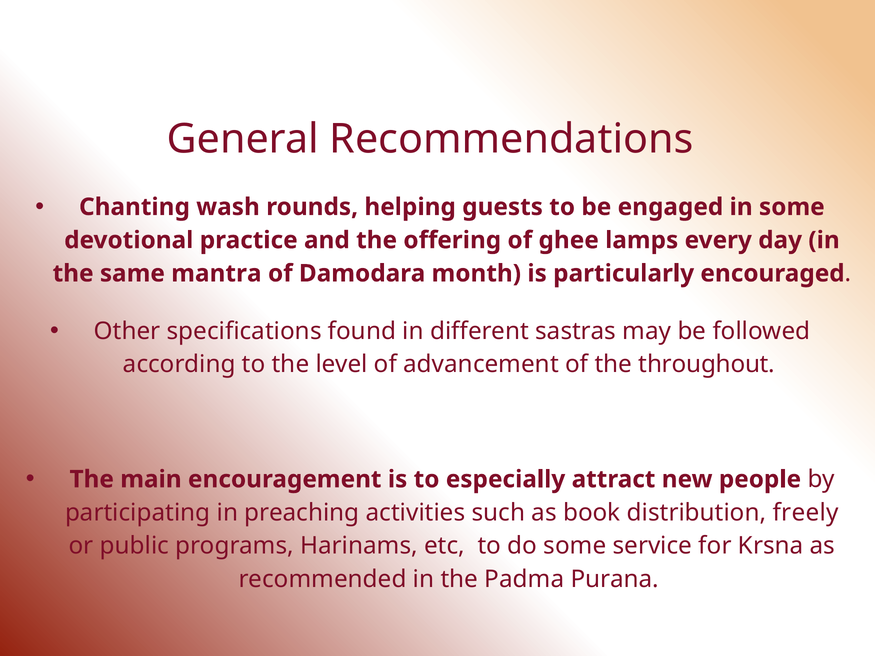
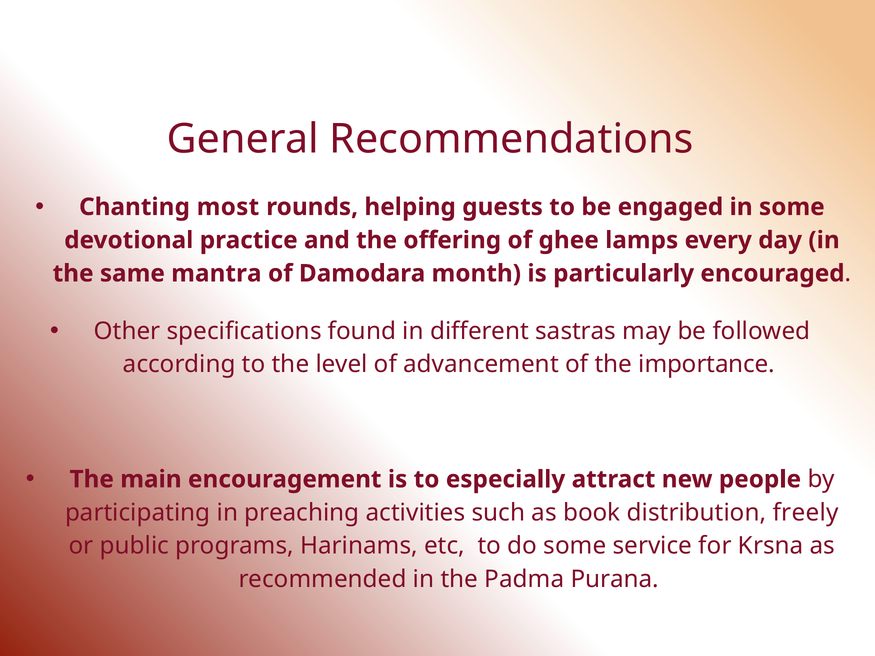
wash: wash -> most (228, 207)
throughout: throughout -> importance (707, 364)
